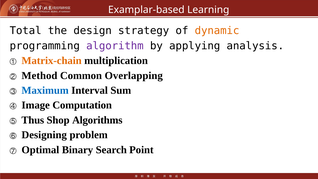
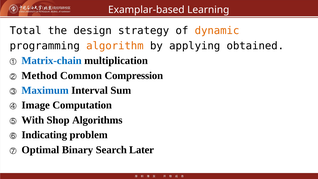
algorithm colour: purple -> orange (115, 46)
analysis: analysis -> obtained (255, 46)
Matrix-chain colour: orange -> blue (52, 61)
Overlapping: Overlapping -> Compression (134, 75)
Thus: Thus -> With (33, 120)
Designing: Designing -> Indicating (44, 135)
Point: Point -> Later (142, 150)
